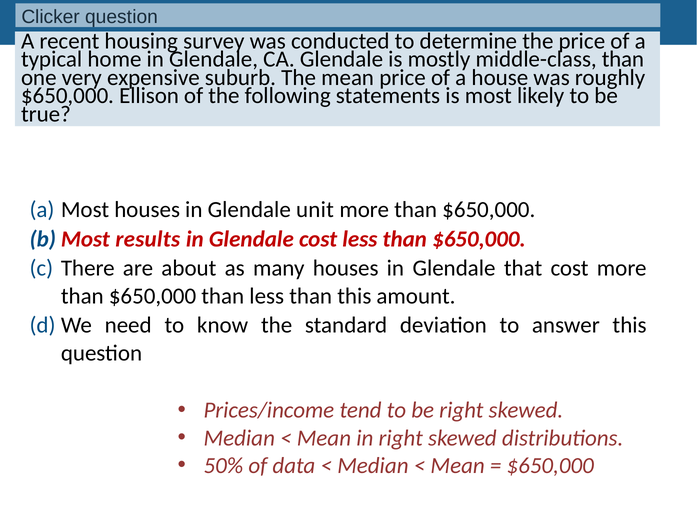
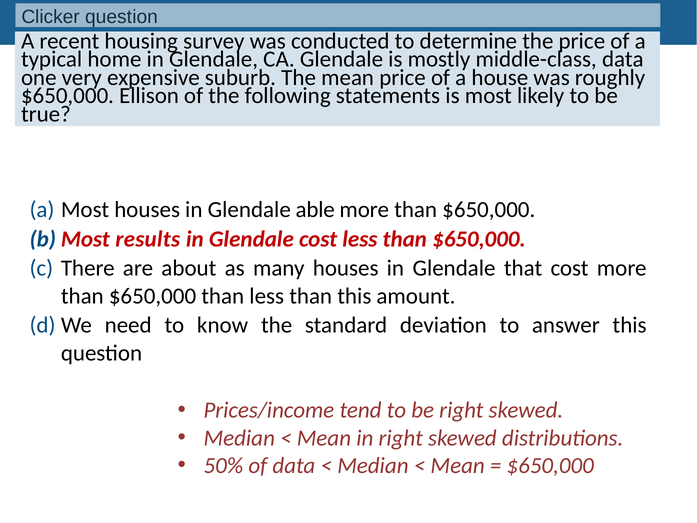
middle-class than: than -> data (623, 59)
unit: unit -> able (315, 210)
